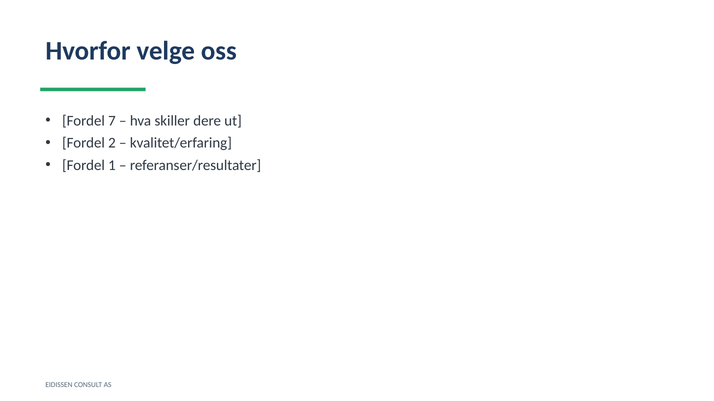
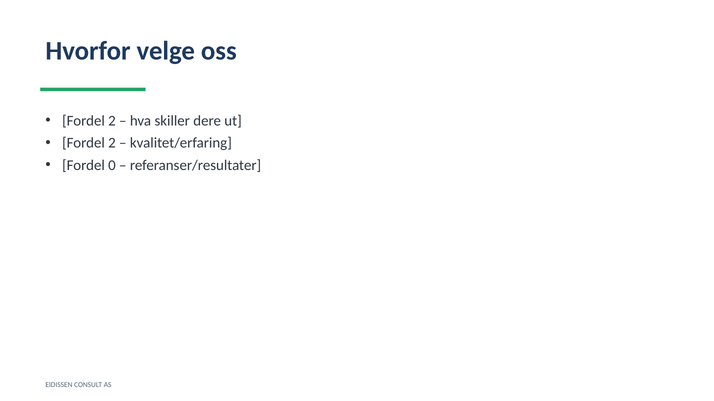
7: 7 -> 2 (112, 121)
1: 1 -> 0 (112, 166)
